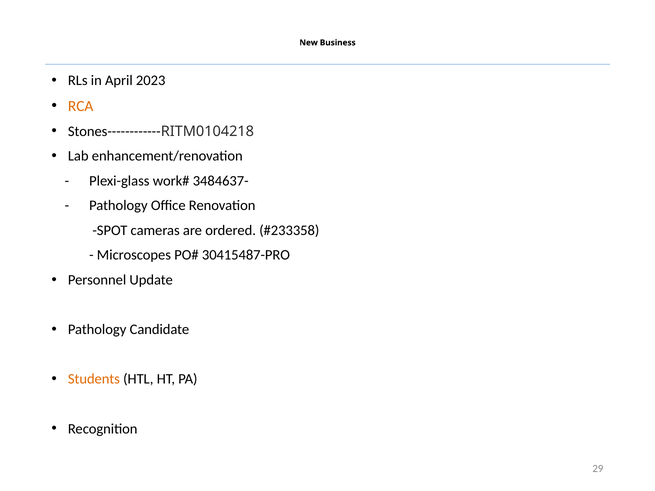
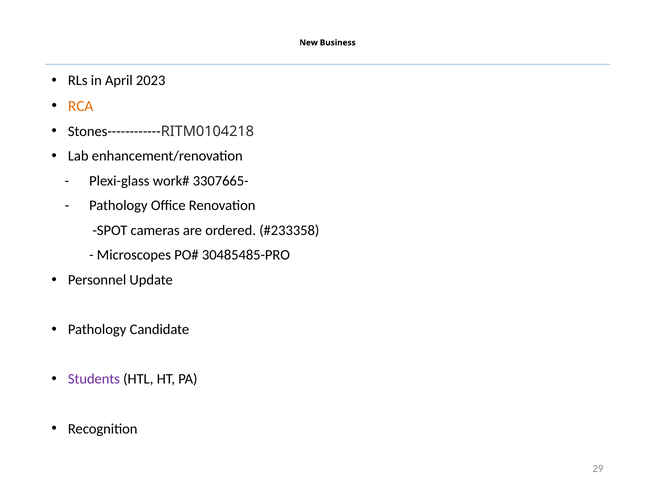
3484637-: 3484637- -> 3307665- (221, 181)
30415487-PRO: 30415487-PRO -> 30485485-PRO (246, 255)
Students colour: orange -> purple (94, 379)
